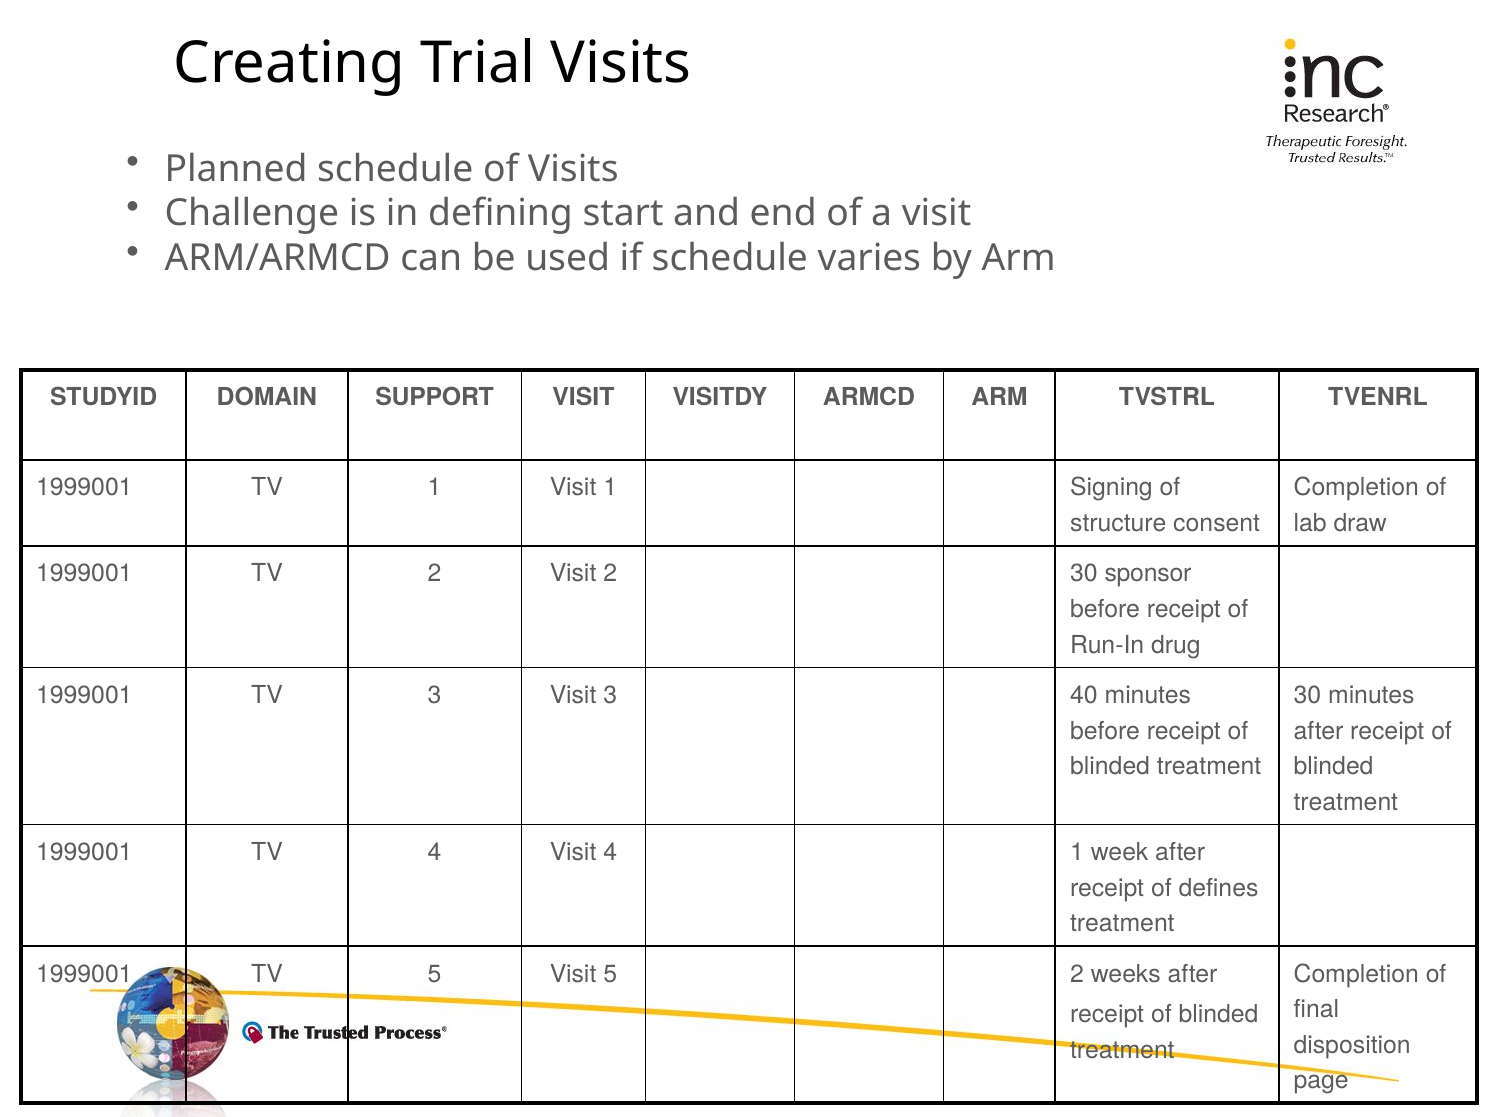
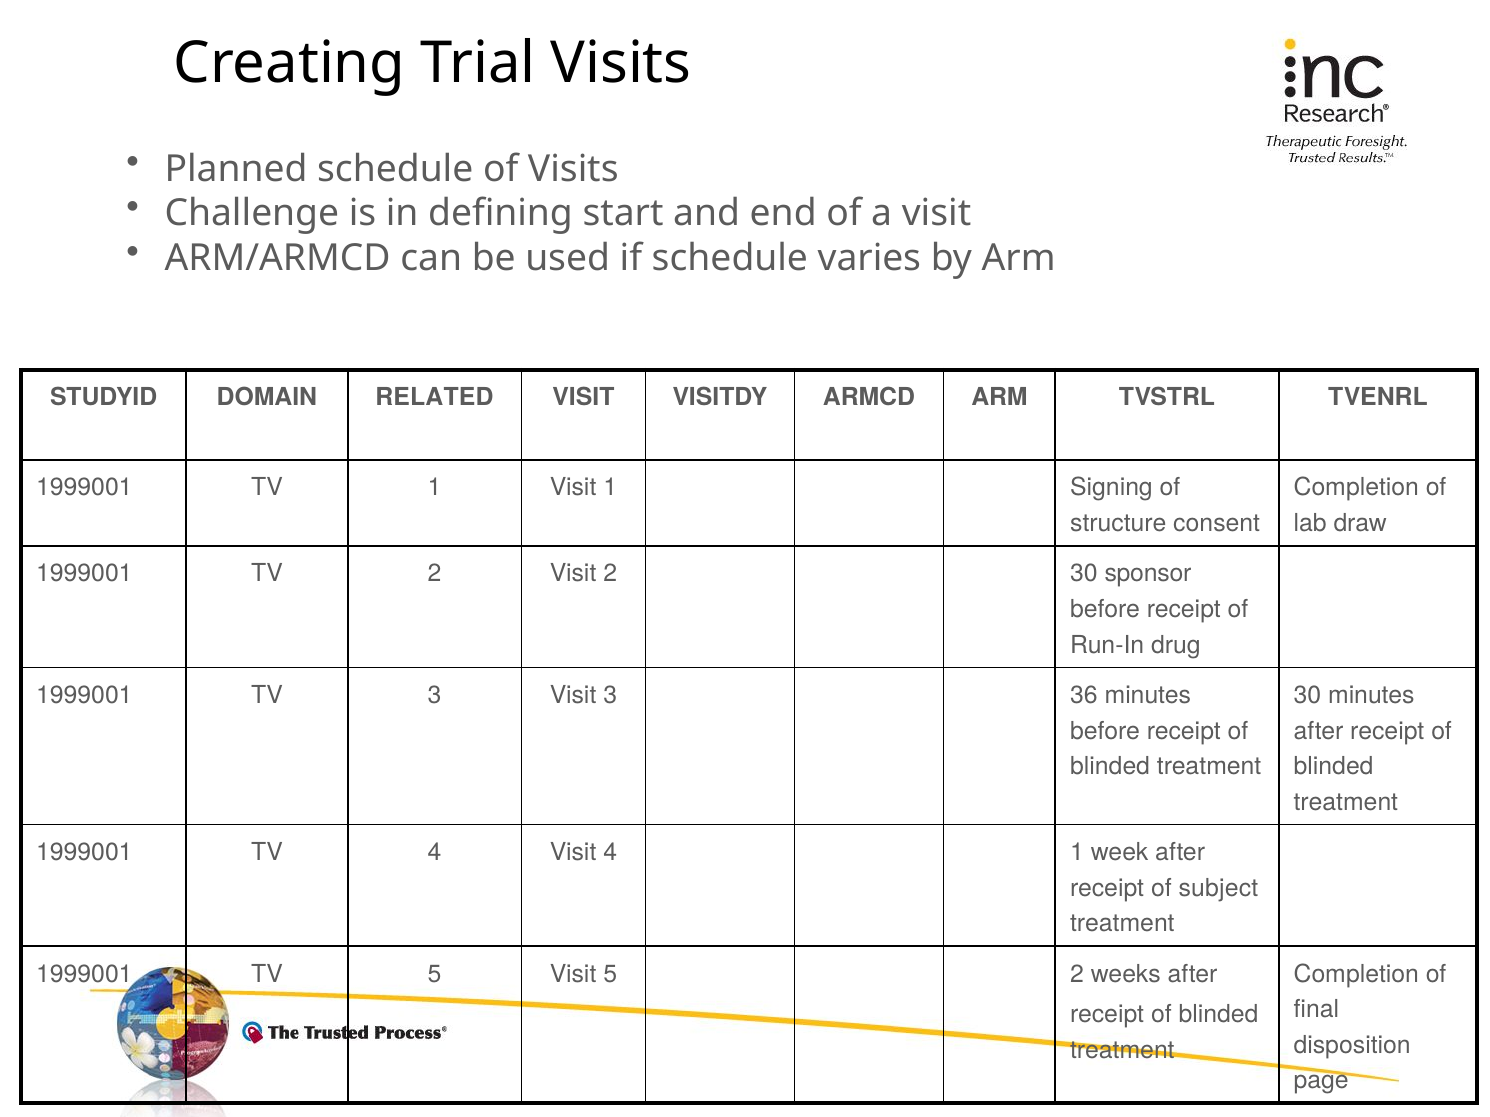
SUPPORT: SUPPORT -> RELATED (434, 397)
40: 40 -> 36 (1084, 696)
defines: defines -> subject (1218, 888)
